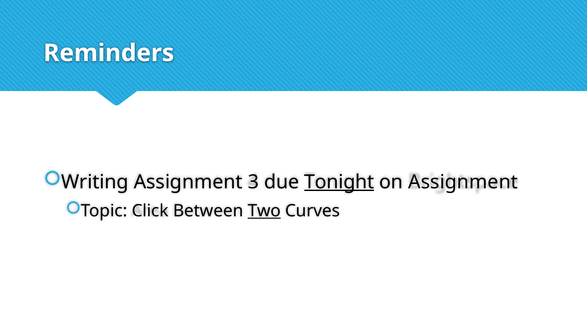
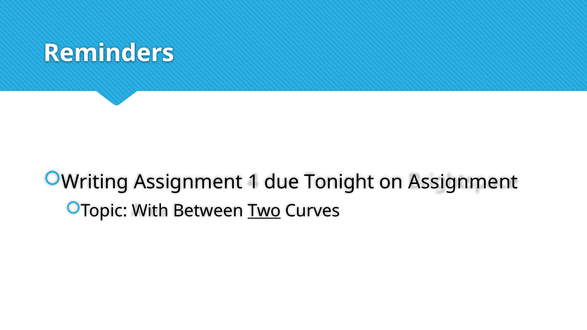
3: 3 -> 1 (253, 182)
Tonight underline: present -> none (339, 182)
Click: Click -> With (150, 211)
